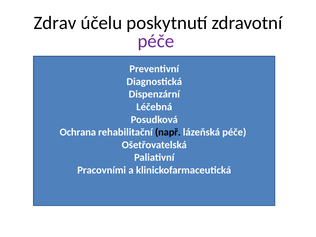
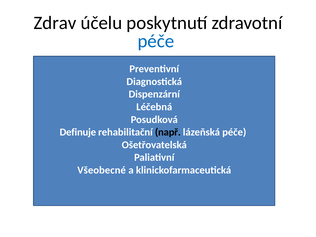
péče colour: purple -> blue (156, 41)
Ochrana: Ochrana -> Definuje (78, 132)
Pracovními: Pracovními -> Všeobecné (102, 170)
